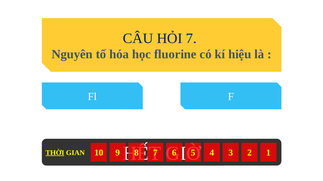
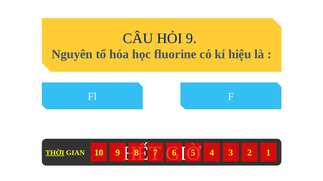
HỎI 7: 7 -> 9 (191, 39)
